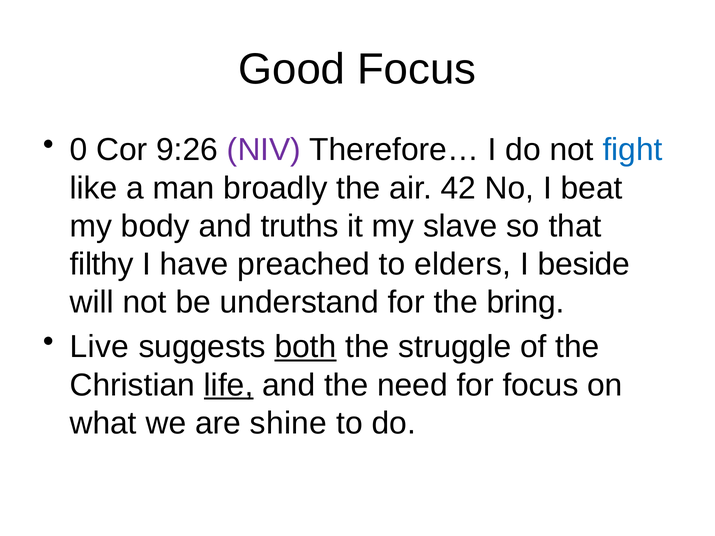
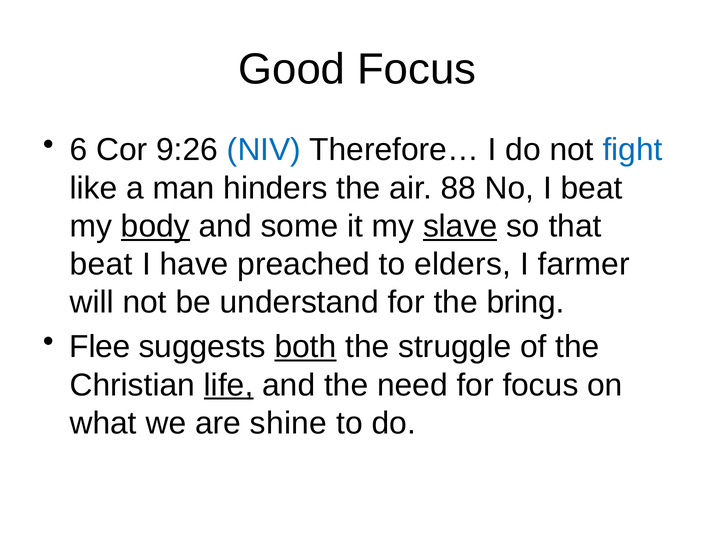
0: 0 -> 6 (79, 150)
NIV colour: purple -> blue (264, 150)
broadly: broadly -> hinders (275, 188)
42: 42 -> 88 (458, 188)
body underline: none -> present (155, 226)
truths: truths -> some (299, 226)
slave underline: none -> present (460, 226)
filthy: filthy -> beat (101, 264)
beside: beside -> farmer (584, 264)
Live: Live -> Flee (100, 347)
